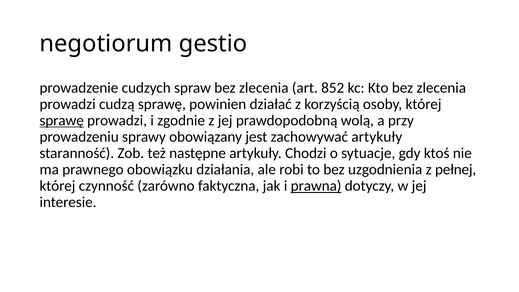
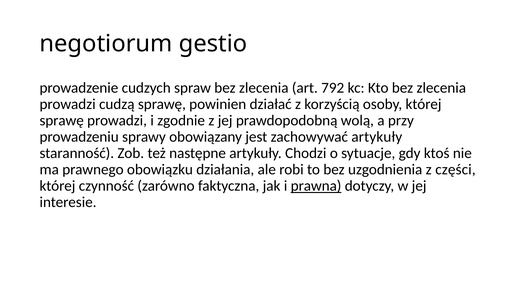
852: 852 -> 792 (333, 88)
sprawę underline: present -> none (62, 120)
pełnej: pełnej -> części (455, 170)
